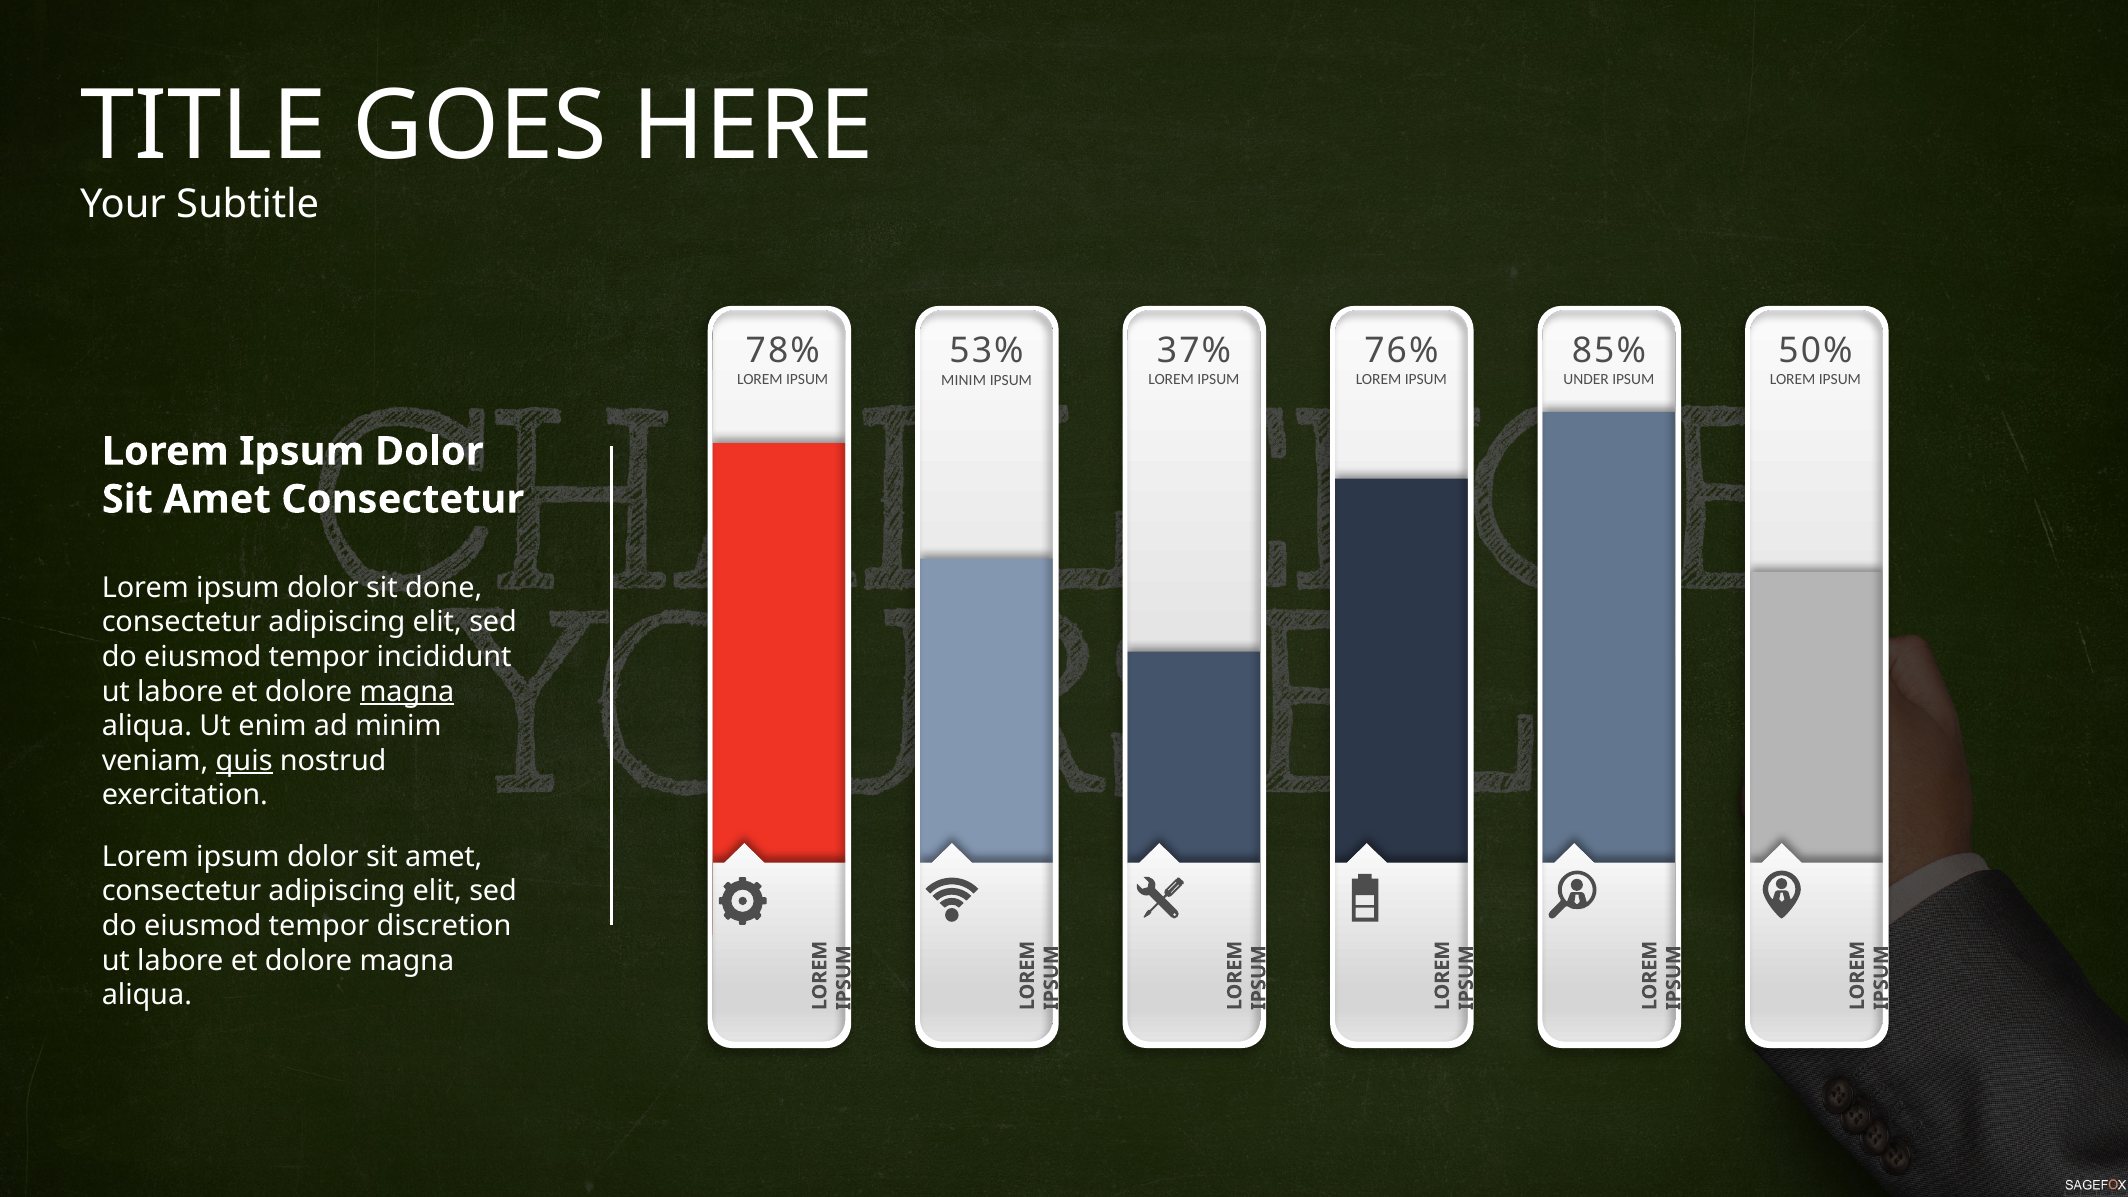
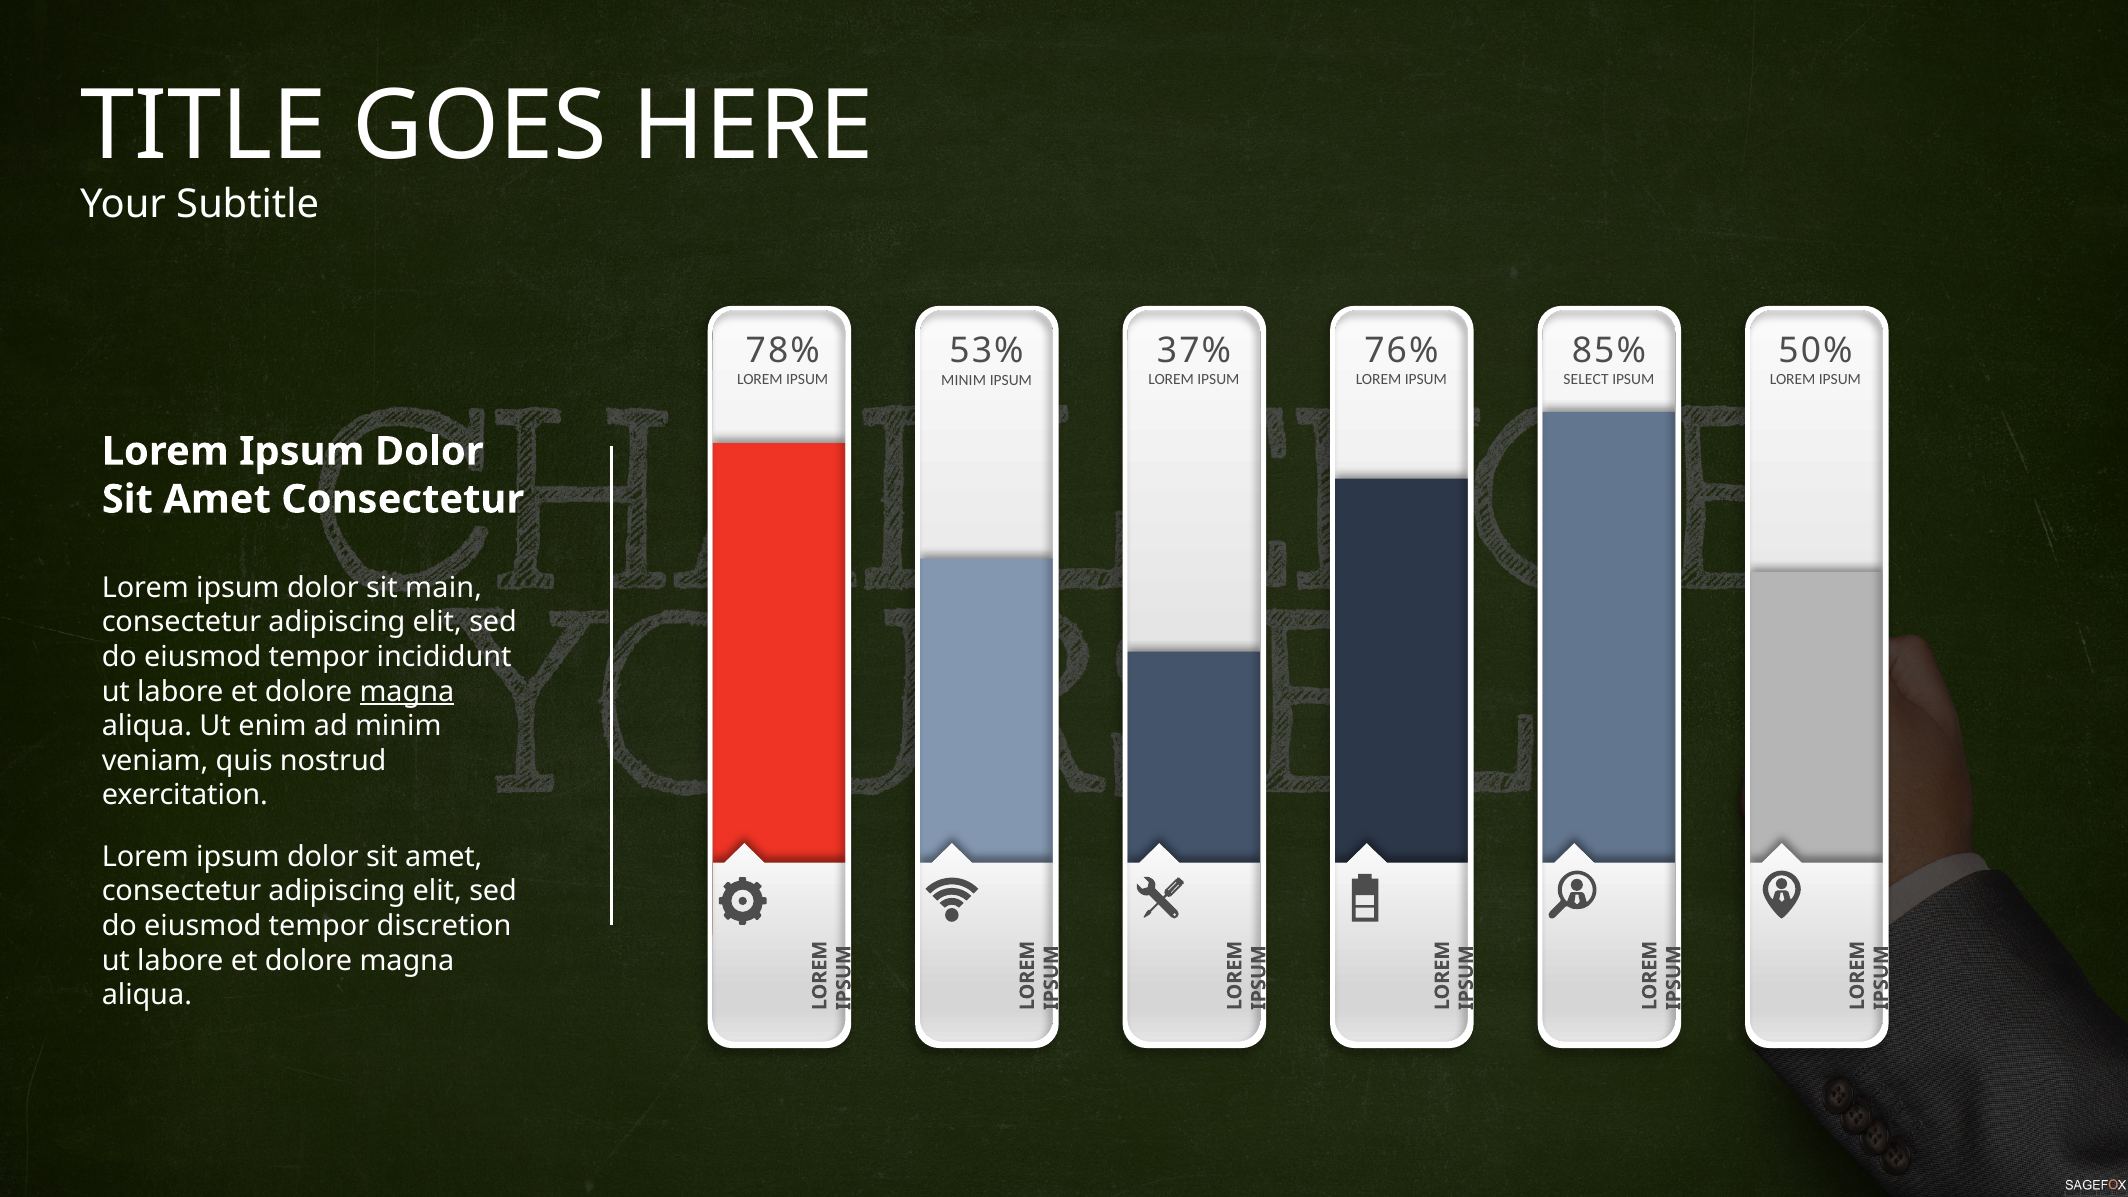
UNDER: UNDER -> SELECT (1586, 380)
done: done -> main (444, 588)
quis underline: present -> none (244, 761)
